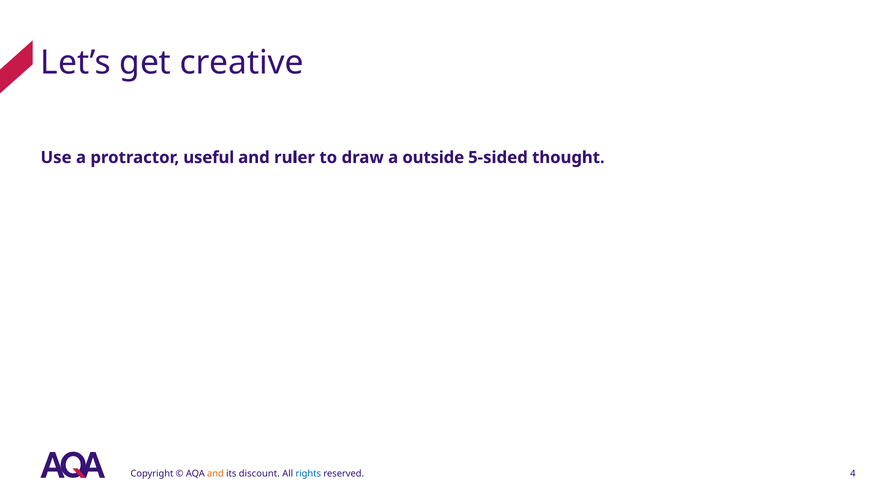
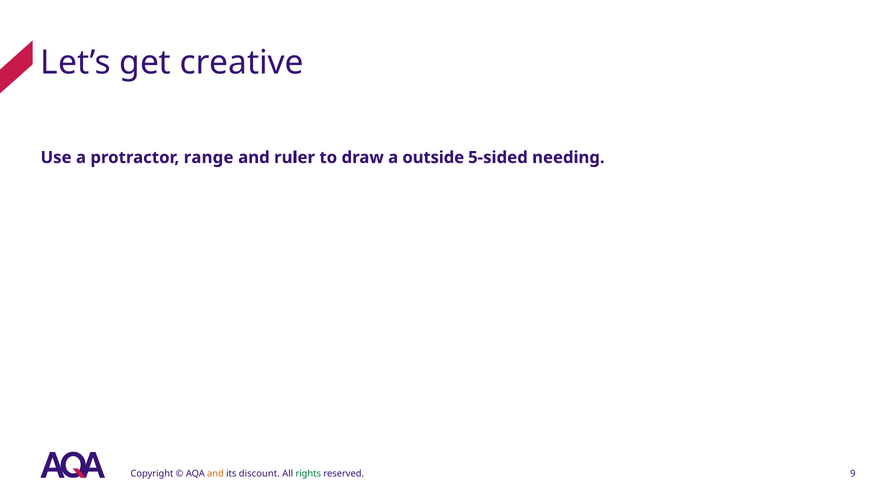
useful: useful -> range (209, 158)
thought: thought -> needing (568, 158)
rights colour: blue -> green (308, 474)
4: 4 -> 9 (853, 474)
